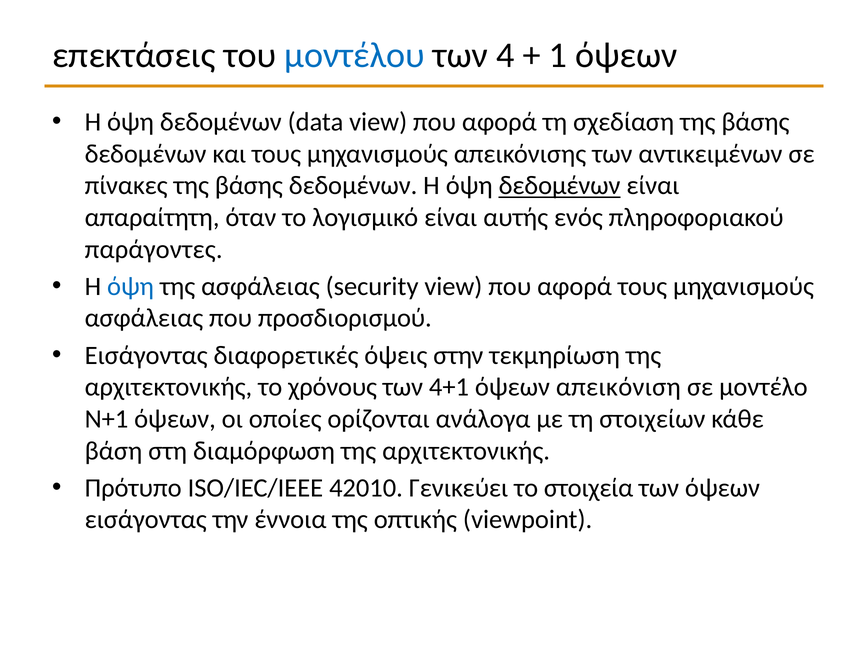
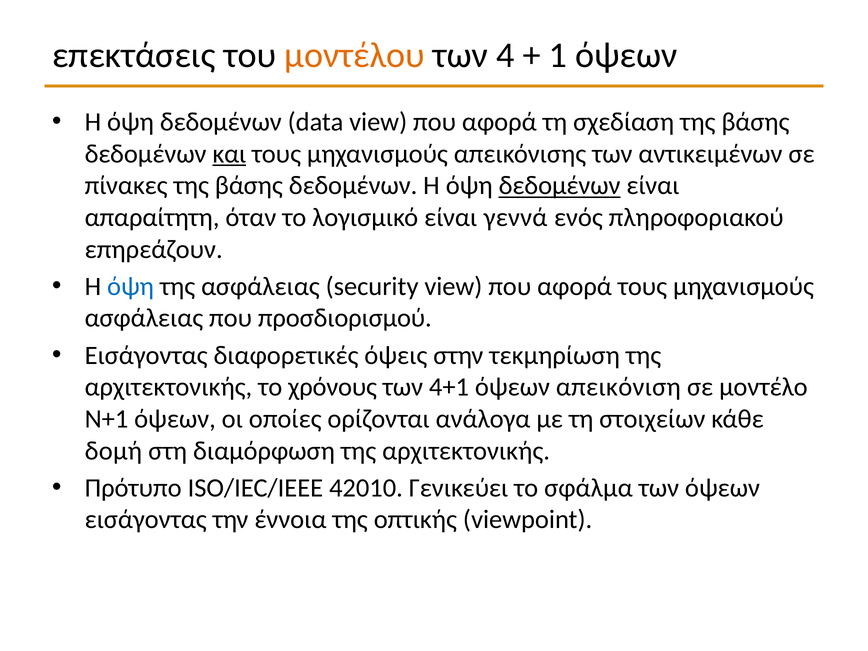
μοντέλου colour: blue -> orange (355, 55)
και underline: none -> present (229, 154)
αυτής: αυτής -> γεννά (516, 217)
παράγοντες: παράγοντες -> επηρεάζουν (154, 249)
βάση: βάση -> δομή (113, 451)
στοιχεία: στοιχεία -> σφάλμα (588, 488)
